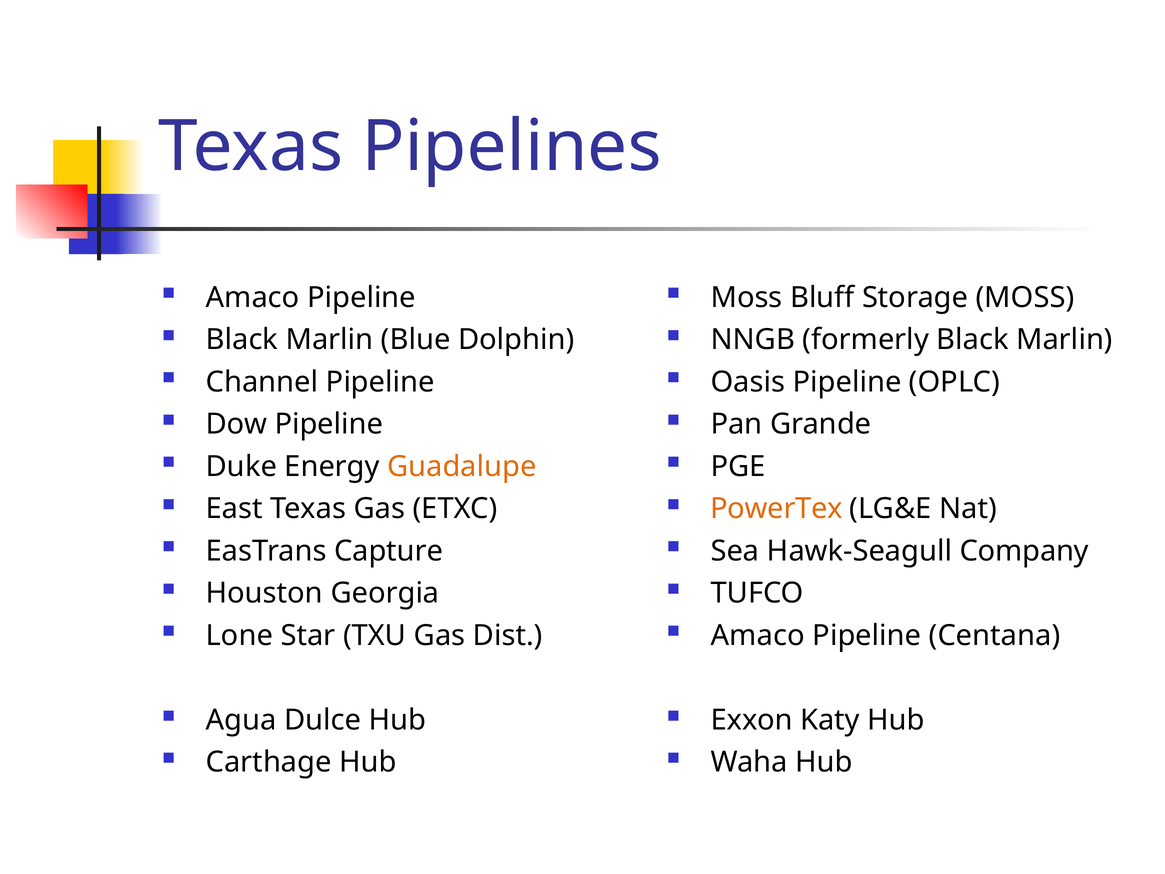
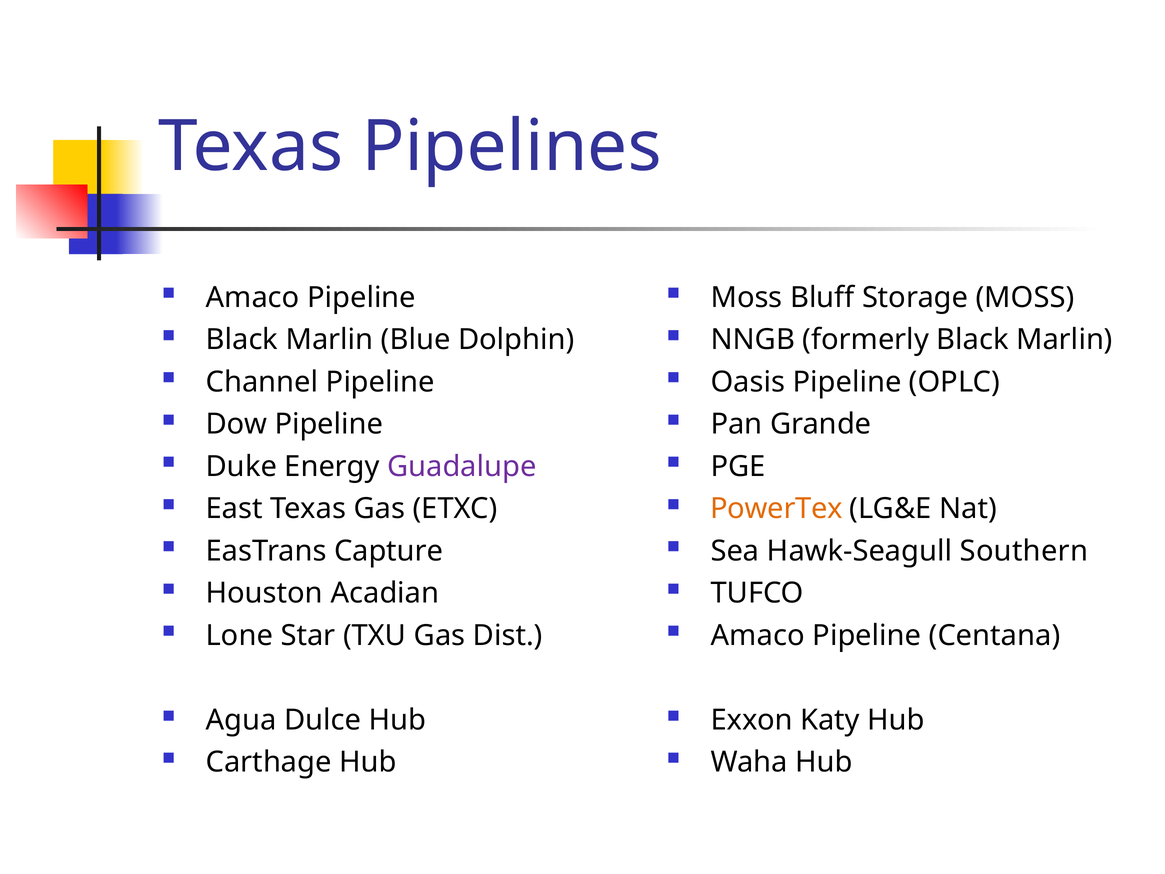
Guadalupe colour: orange -> purple (462, 466)
Company: Company -> Southern (1024, 551)
Georgia: Georgia -> Acadian (385, 593)
